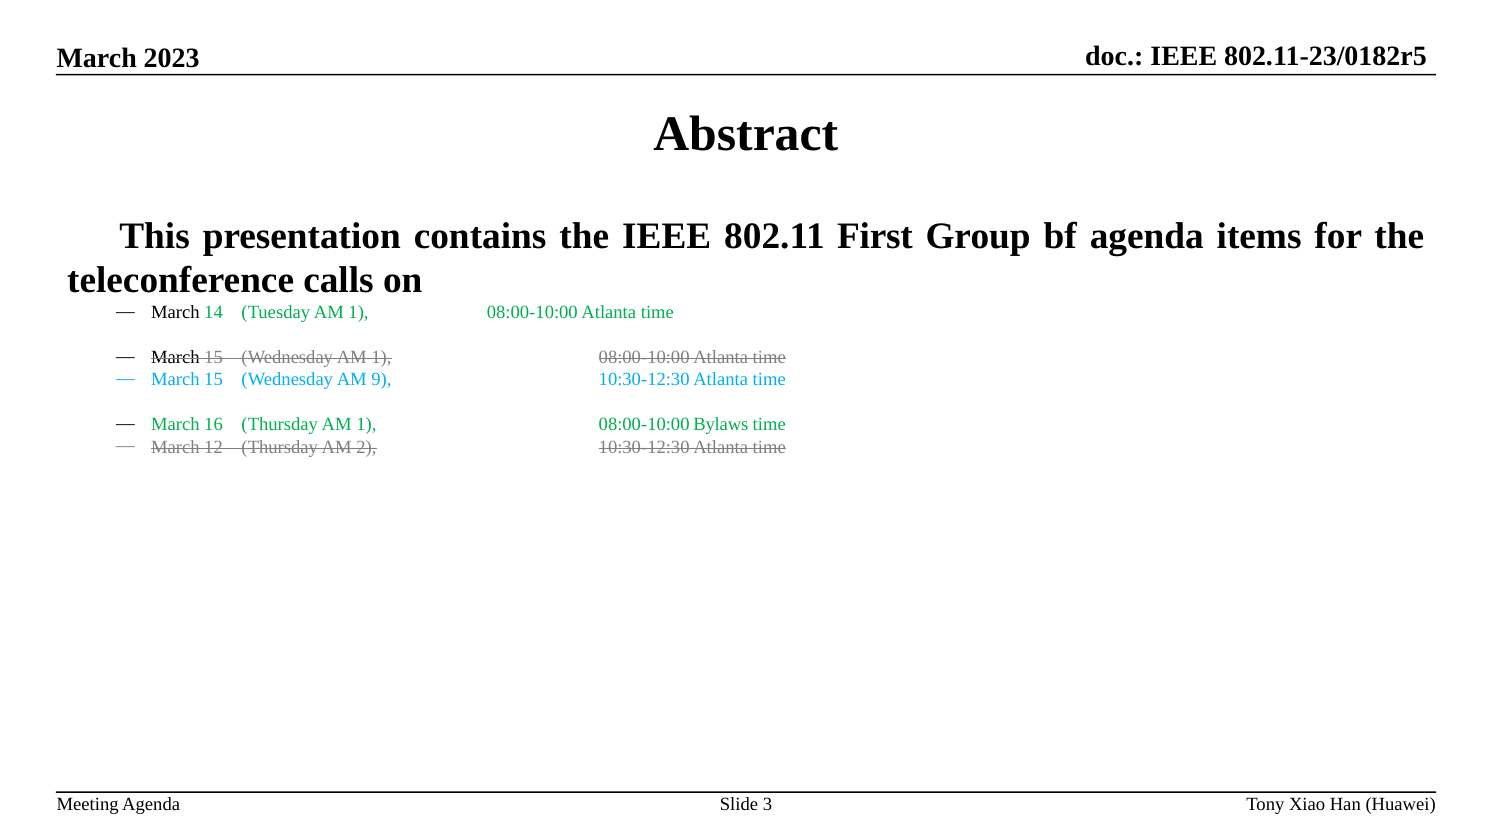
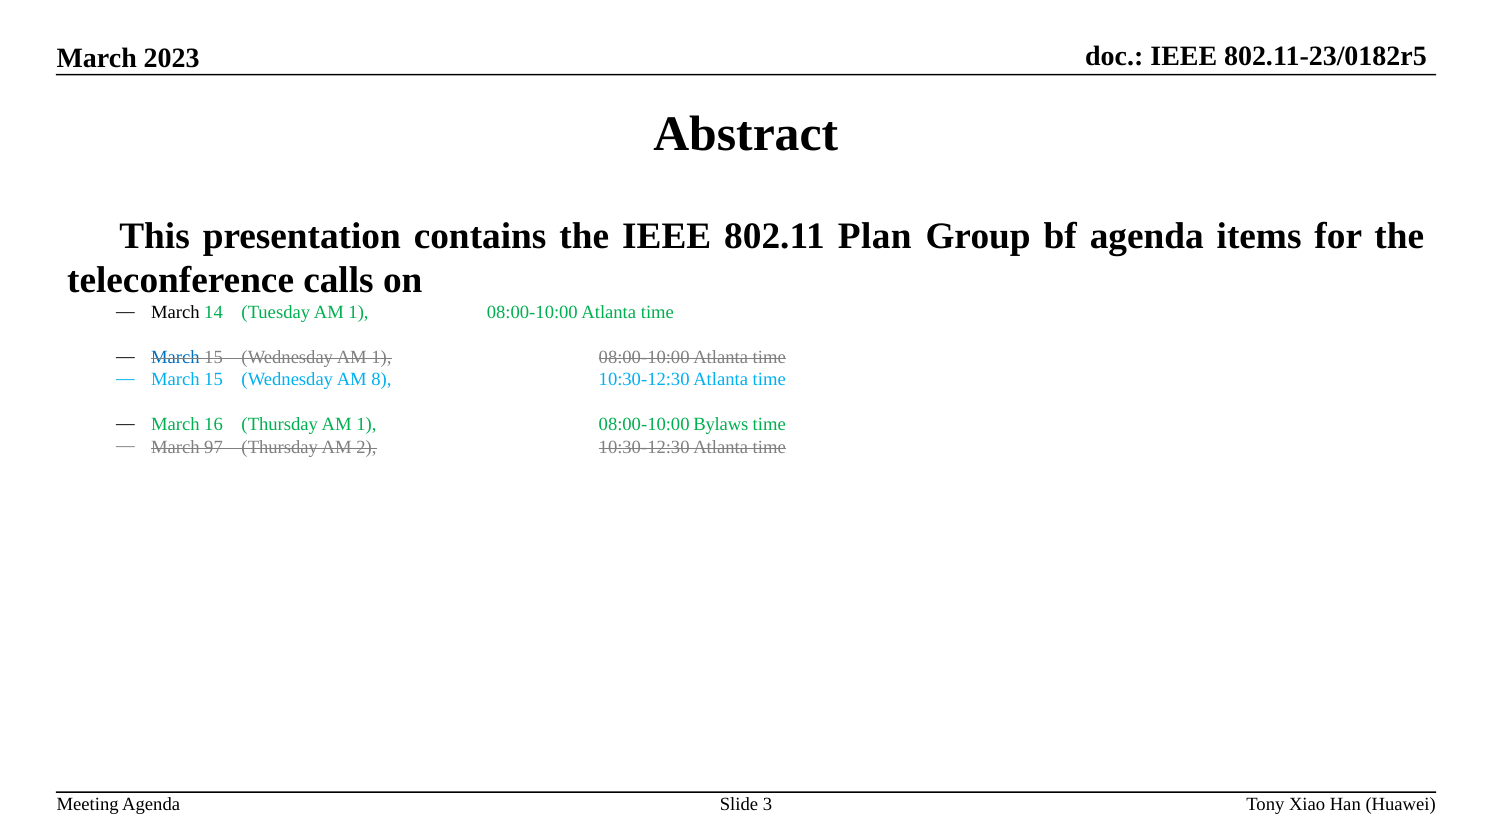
First: First -> Plan (875, 236)
March colour: black -> blue (175, 358)
9: 9 -> 8 (381, 380)
12: 12 -> 97 (214, 447)
